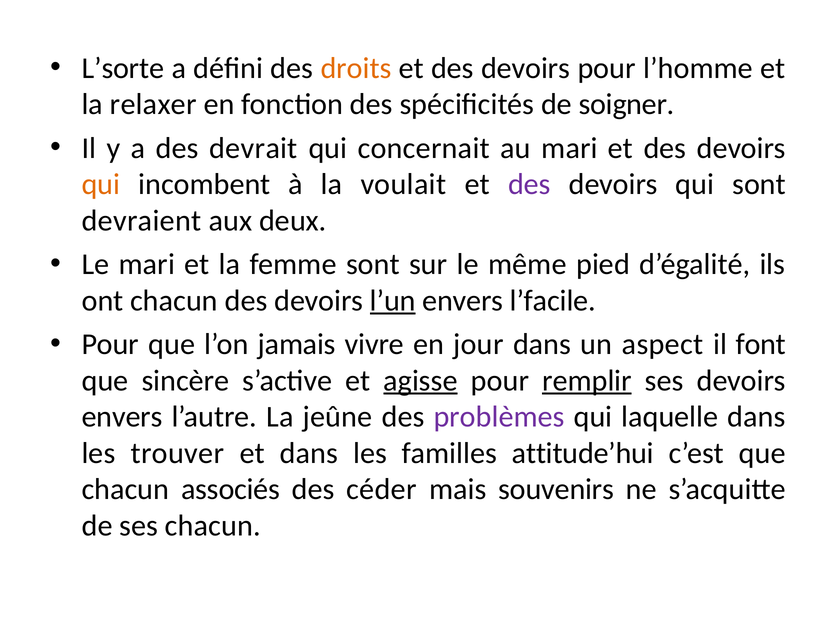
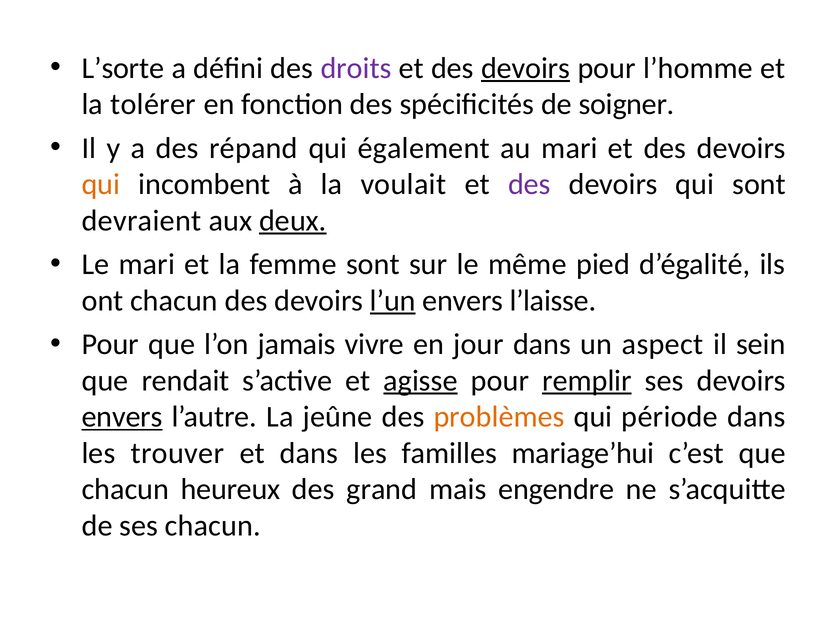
droits colour: orange -> purple (356, 68)
devoirs underline: none -> present (526, 68)
relaxer: relaxer -> tolérer (153, 104)
devrait: devrait -> répand (253, 148)
concernait: concernait -> également (424, 148)
deux underline: none -> present (293, 220)
l’facile: l’facile -> l’laisse (553, 300)
font: font -> sein (761, 344)
sincère: sincère -> rendait (186, 380)
envers underline: none -> present (122, 417)
problèmes colour: purple -> orange (499, 417)
laquelle: laquelle -> période (670, 417)
attitude’hui: attitude’hui -> mariage’hui (583, 453)
associés: associés -> heureux (231, 489)
céder: céder -> grand (382, 489)
souvenirs: souvenirs -> engendre (556, 489)
